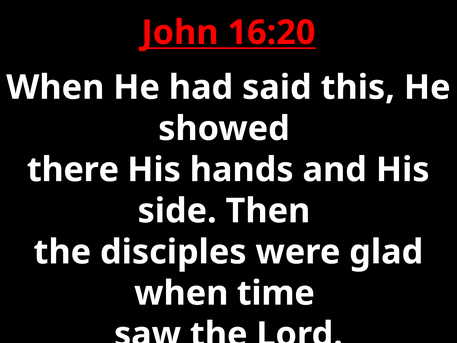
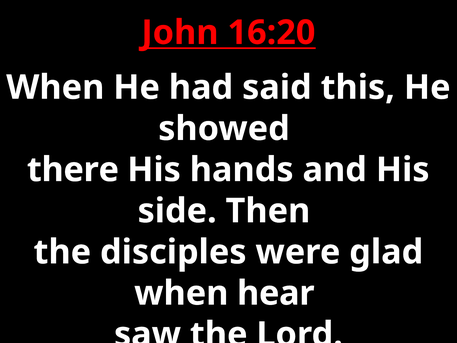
time: time -> hear (276, 293)
